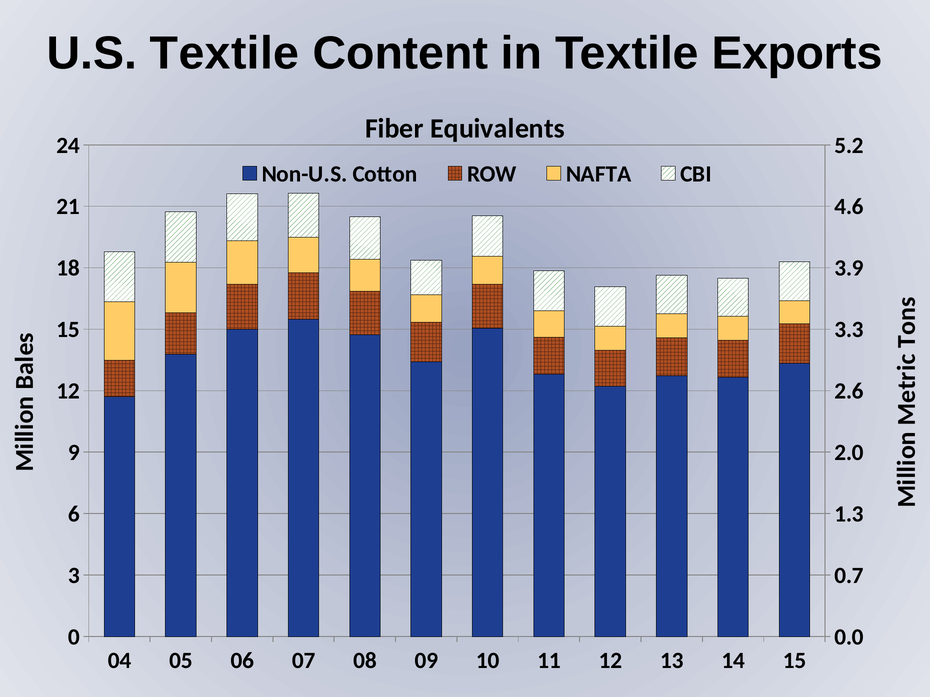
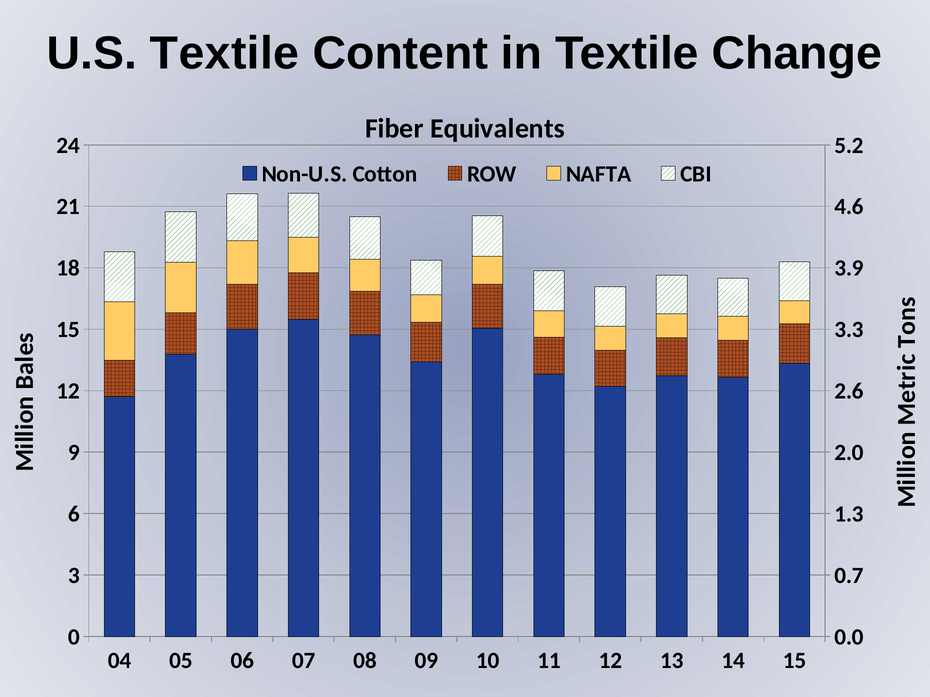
Exports: Exports -> Change (797, 54)
